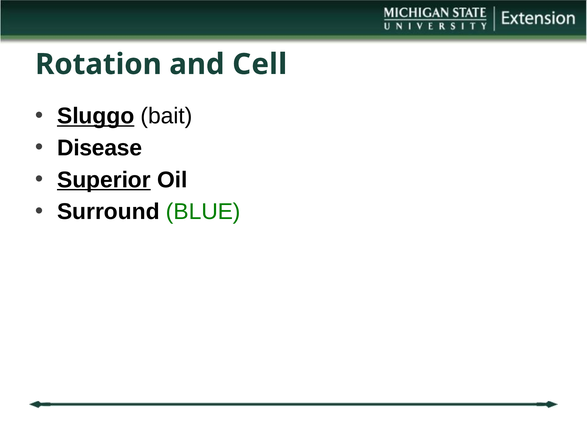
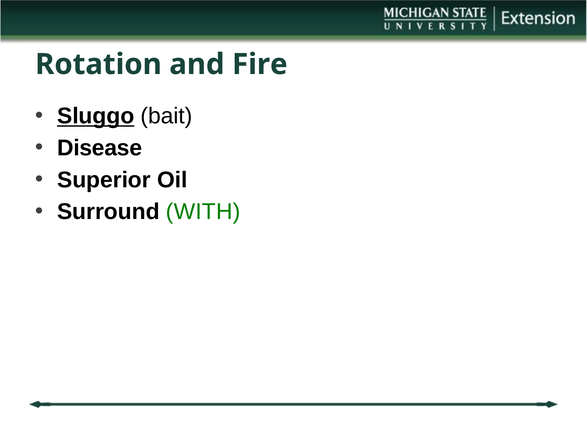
Cell: Cell -> Fire (260, 64)
Superior underline: present -> none (104, 180)
BLUE: BLUE -> WITH (203, 212)
